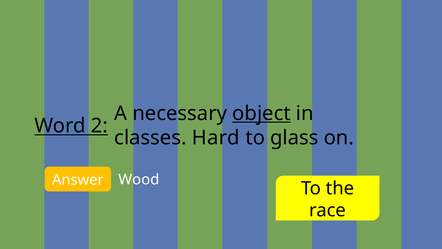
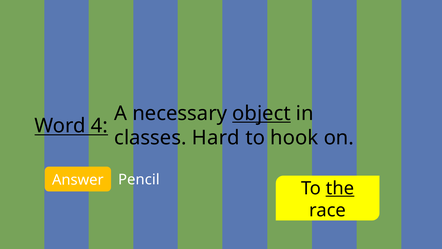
2: 2 -> 4 (99, 126)
glass: glass -> hook (294, 138)
Wood: Wood -> Pencil (139, 179)
the underline: none -> present (340, 188)
